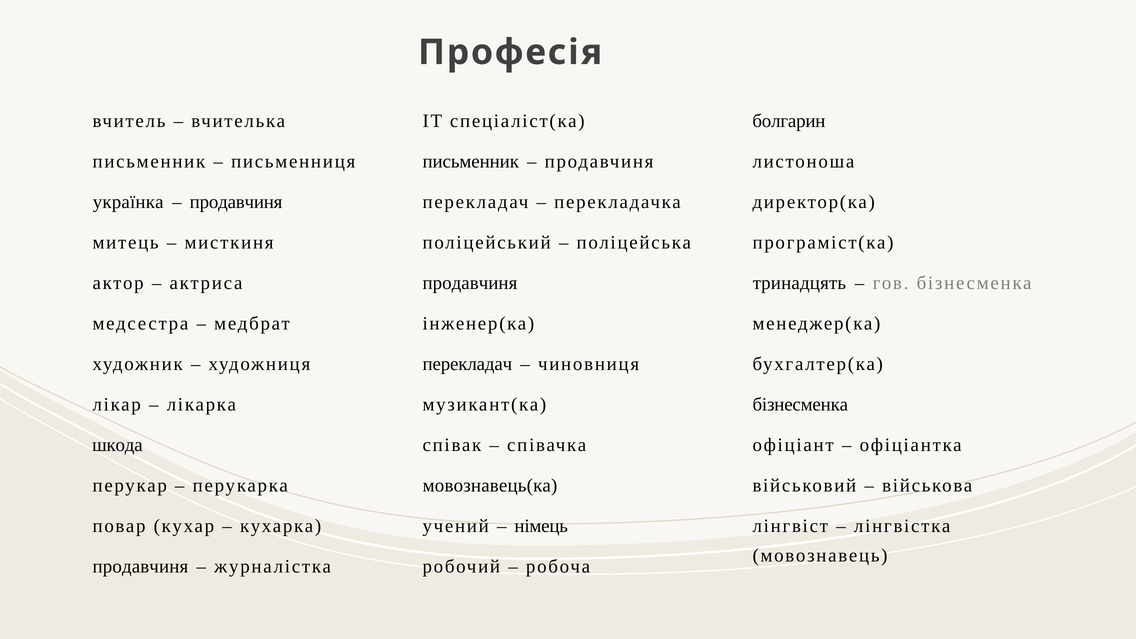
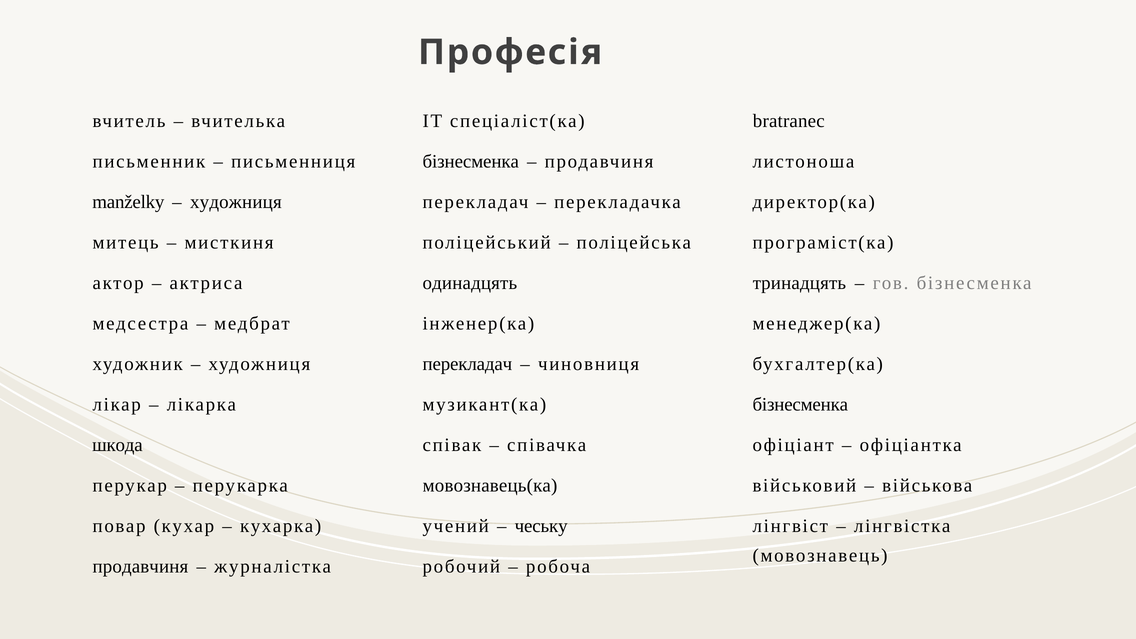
болгарин: болгарин -> bratranec (789, 121)
письменник: письменник -> бізнесменка (471, 161)
українка: українка -> manželky (128, 202)
продавчиня: продавчиня -> художниця (236, 202)
продавчиня: продавчиня -> одинадцять (470, 283)
німець: німець -> чеську (541, 526)
